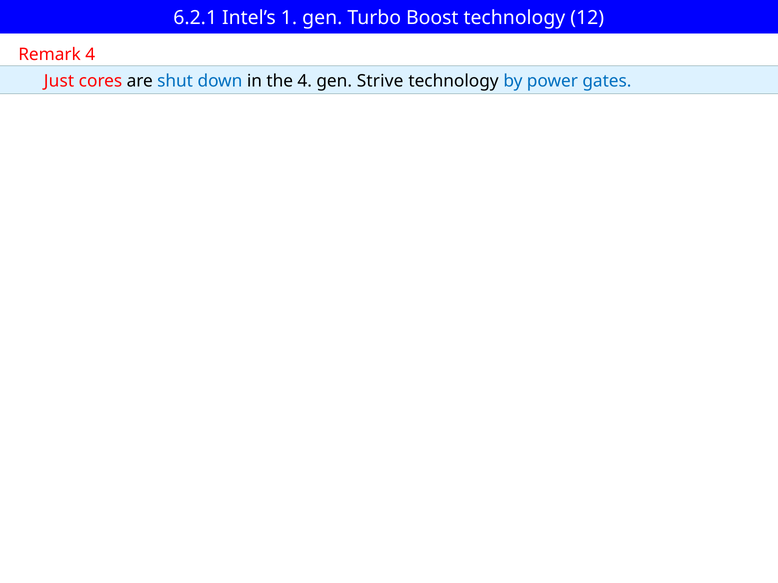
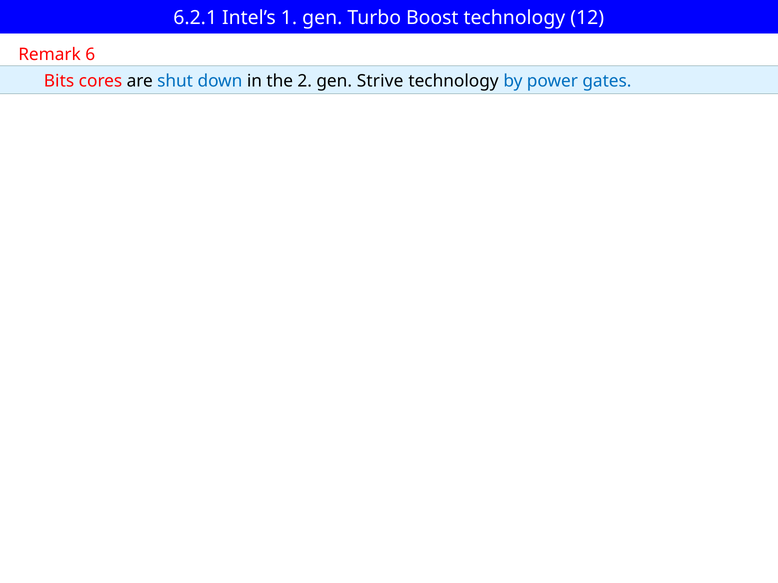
Remark 4: 4 -> 6 (90, 54)
Just: Just -> Bits (59, 81)
the 4: 4 -> 2 (305, 81)
